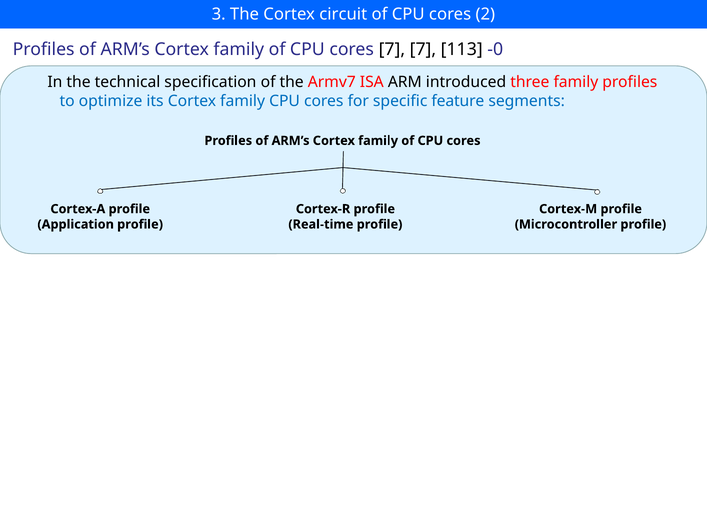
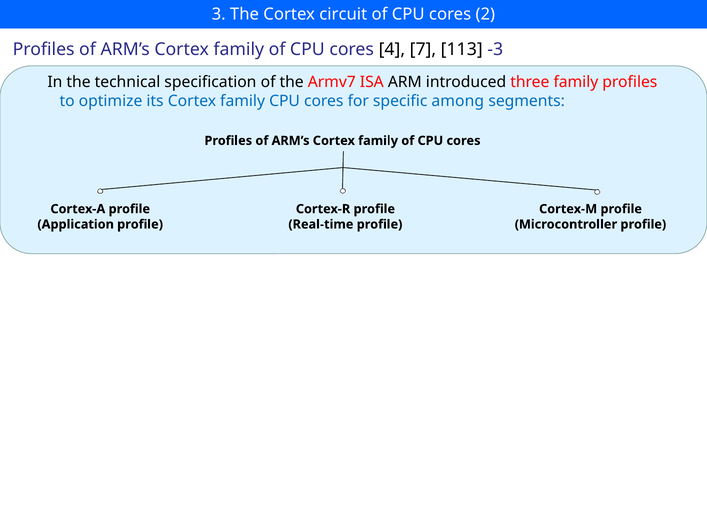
cores 7: 7 -> 4 (392, 49)
-0: -0 -> -3 (495, 49)
feature: feature -> among (458, 101)
